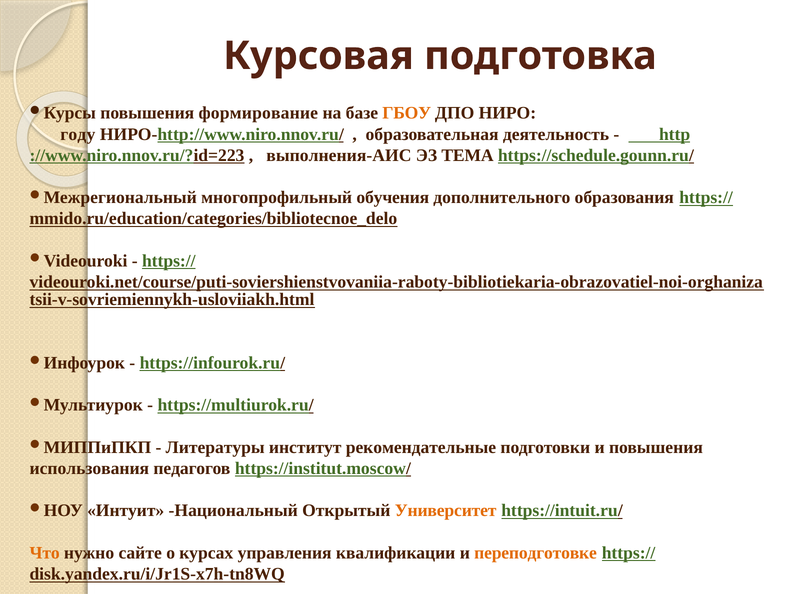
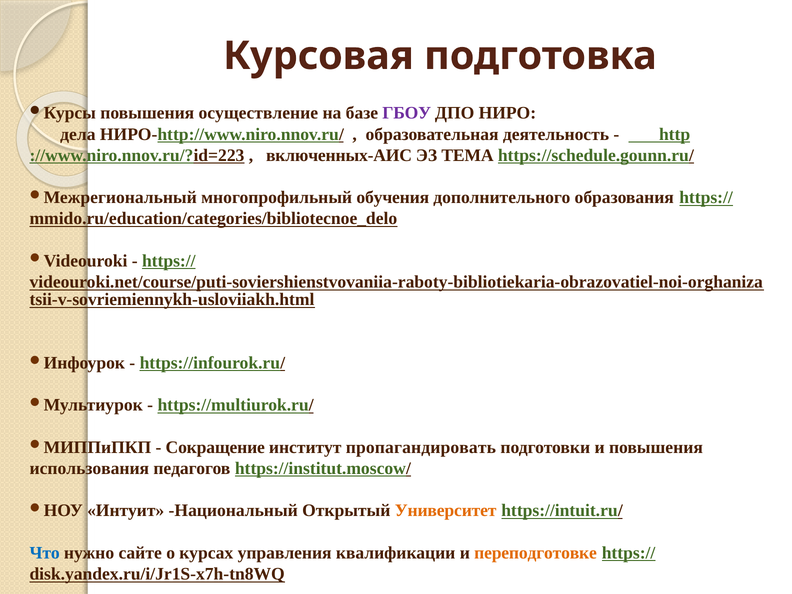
формирование: формирование -> осуществление (258, 113)
ГБОУ colour: orange -> purple (407, 113)
году: году -> дела (78, 134)
выполнения-АИС: выполнения-АИС -> включенных-АИС (339, 155)
Литературы: Литературы -> Сокращение (215, 447)
рекомендательные: рекомендательные -> пропагандировать (421, 447)
Что colour: orange -> blue (45, 553)
